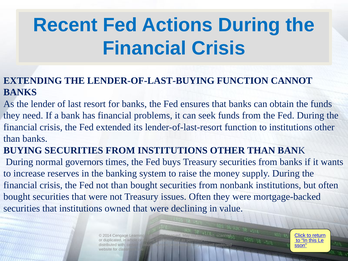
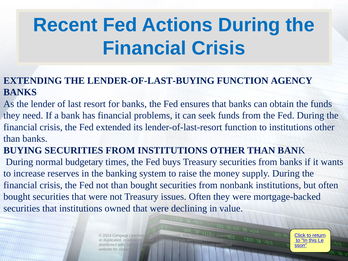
CANNOT: CANNOT -> AGENCY (292, 81)
governors: governors -> budgetary (84, 162)
